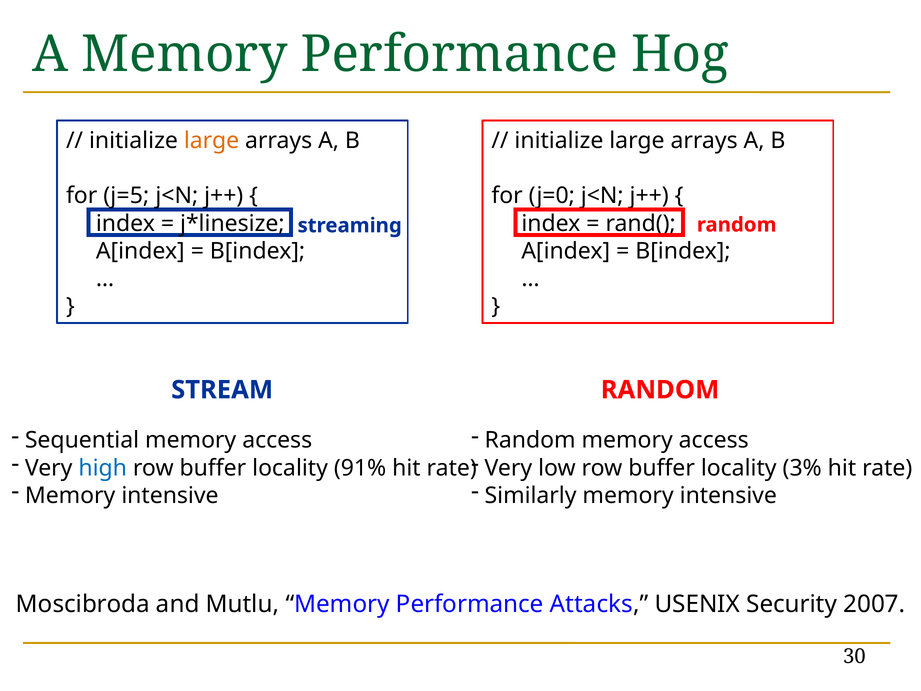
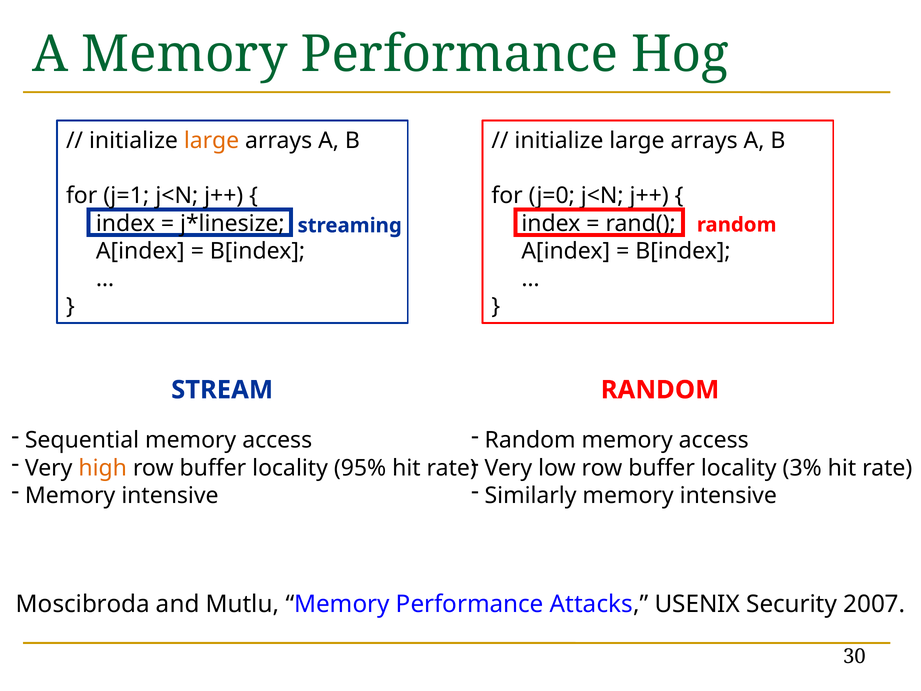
j=5: j=5 -> j=1 (126, 196)
high colour: blue -> orange (103, 468)
91%: 91% -> 95% (360, 468)
